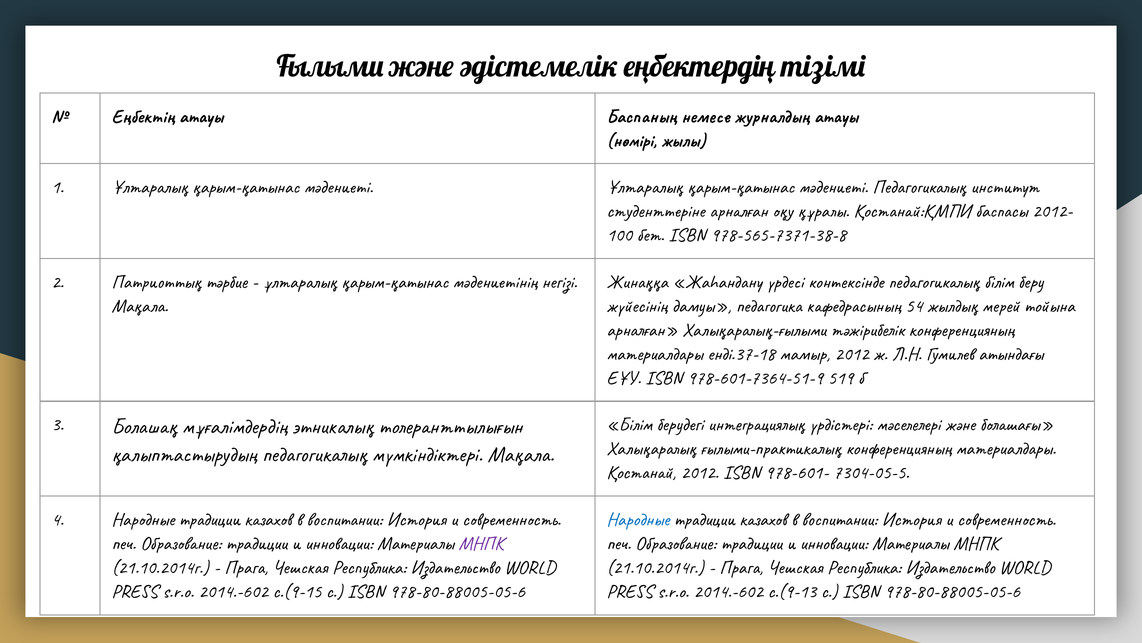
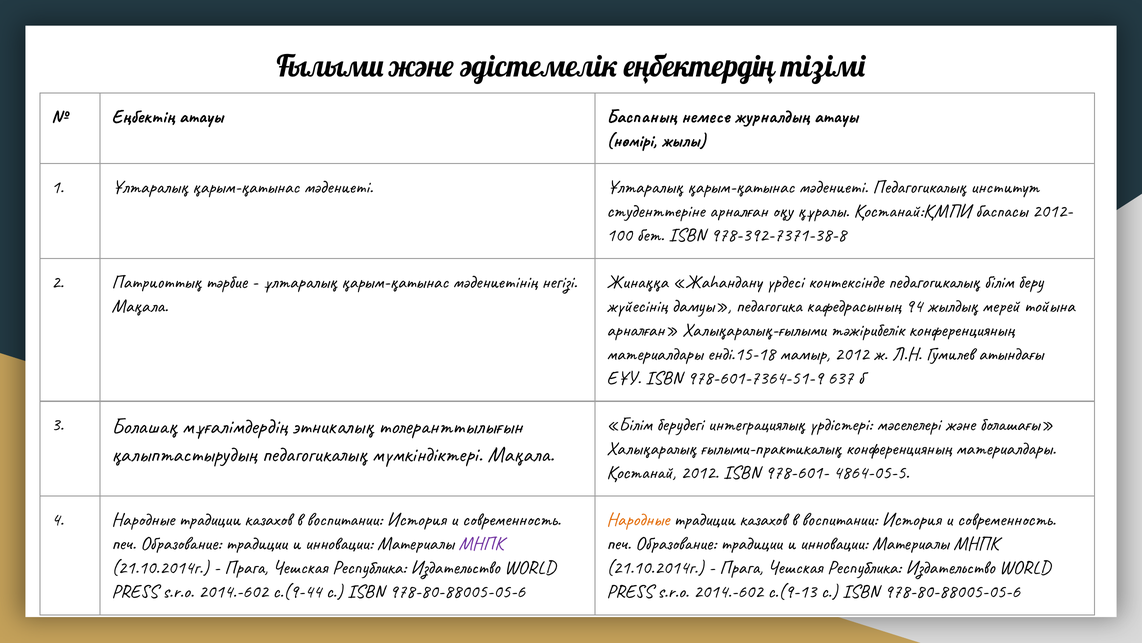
978-565-7371-38-8: 978-565-7371-38-8 -> 978-392-7371-38-8 (778, 235)
54: 54 -> 94 (914, 306)
енді.37-18: енді.37-18 -> енді.15-18 (741, 353)
519: 519 -> 637 (841, 377)
7304-05-5: 7304-05-5 -> 4864-05-5 (871, 472)
Народные colour: blue -> orange (638, 519)
c.(9-15: c.(9-15 -> c.(9-44 (297, 591)
